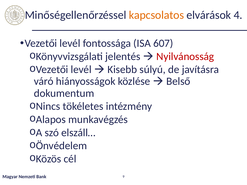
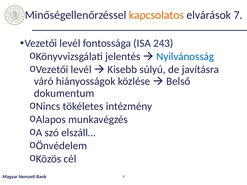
4: 4 -> 7 (238, 15)
607: 607 -> 243 (163, 43)
Nyilvánosság colour: red -> blue (185, 56)
